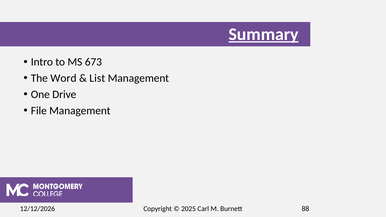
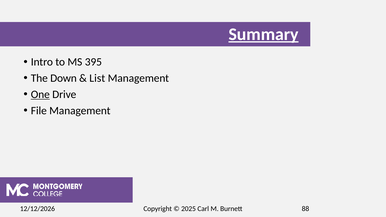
673: 673 -> 395 (93, 62)
Word: Word -> Down (64, 78)
One underline: none -> present (40, 94)
